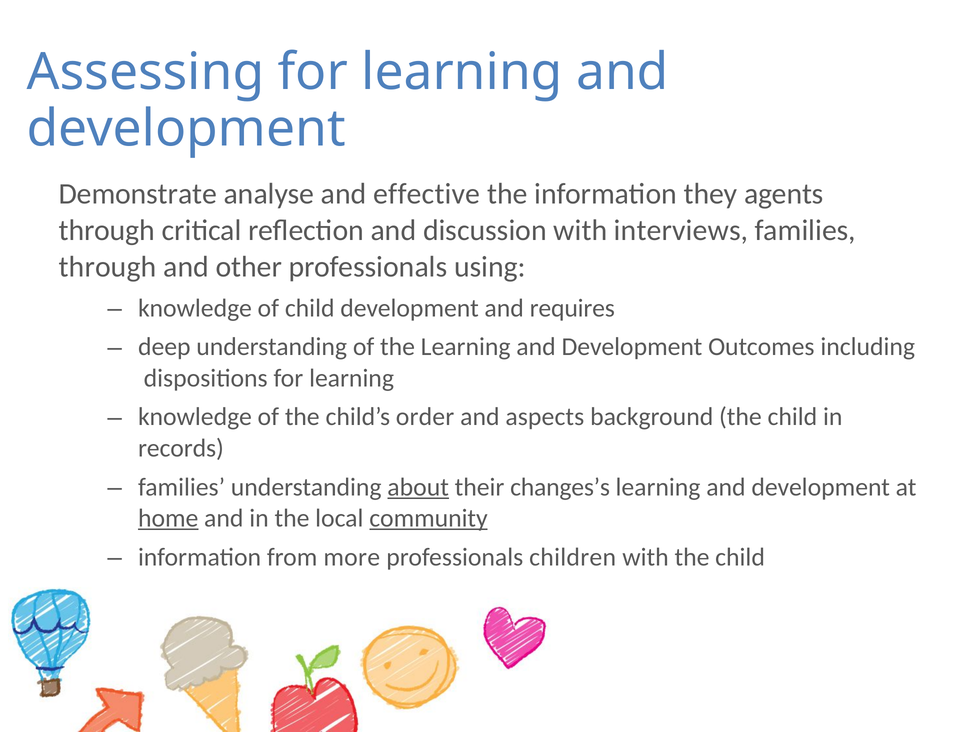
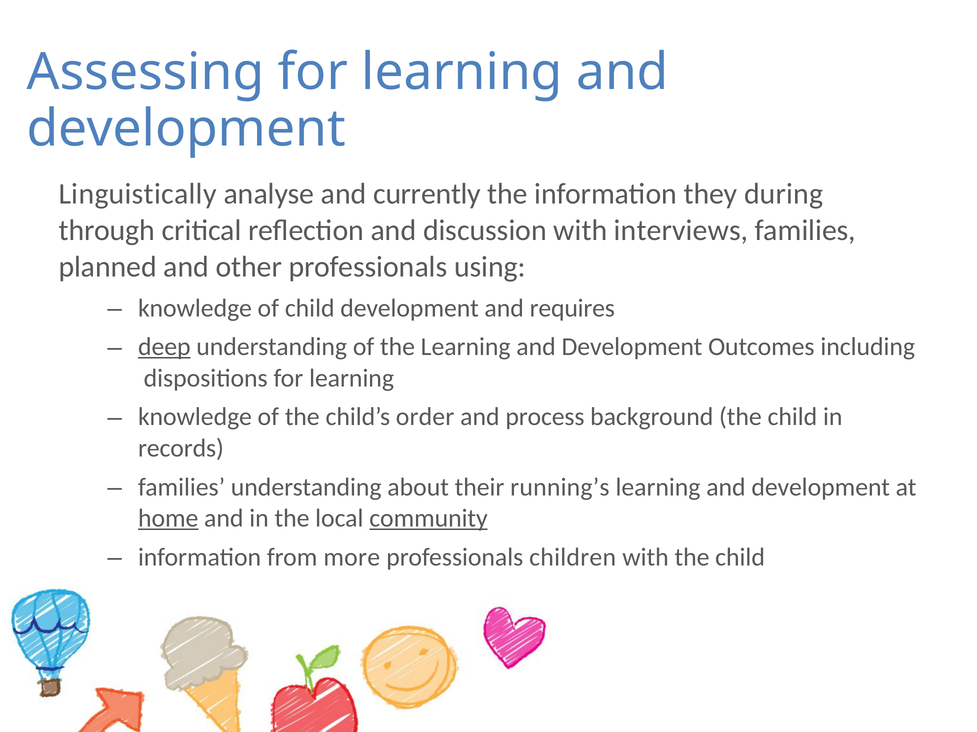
Demonstrate: Demonstrate -> Linguistically (138, 194)
effective: effective -> currently (427, 194)
agents: agents -> during (784, 194)
through: through -> planned (108, 267)
deep underline: none -> present (164, 347)
aspects: aspects -> process (545, 417)
about underline: present -> none (418, 488)
changes’s: changes’s -> running’s (560, 488)
